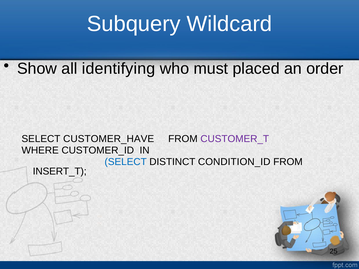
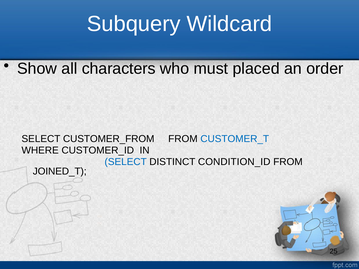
identifying: identifying -> characters (119, 69)
CUSTOMER_HAVE: CUSTOMER_HAVE -> CUSTOMER_FROM (109, 139)
CUSTOMER_T colour: purple -> blue (235, 139)
INSERT_T: INSERT_T -> JOINED_T (60, 172)
